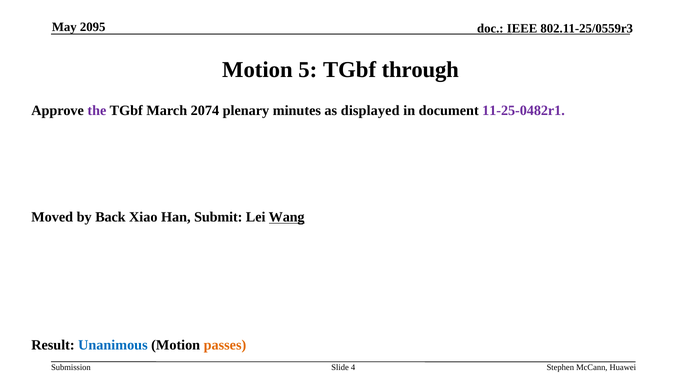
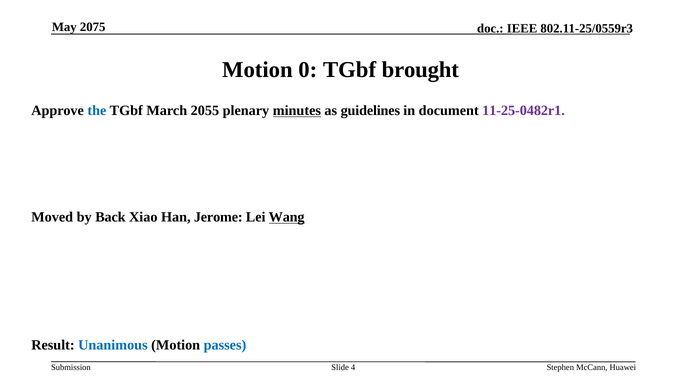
2095: 2095 -> 2075 (93, 27)
5: 5 -> 0 (308, 70)
through: through -> brought (420, 70)
the colour: purple -> blue (97, 111)
2074: 2074 -> 2055 (205, 111)
minutes underline: none -> present (297, 111)
displayed: displayed -> guidelines (370, 111)
Submit: Submit -> Jerome (218, 217)
passes colour: orange -> blue (225, 345)
